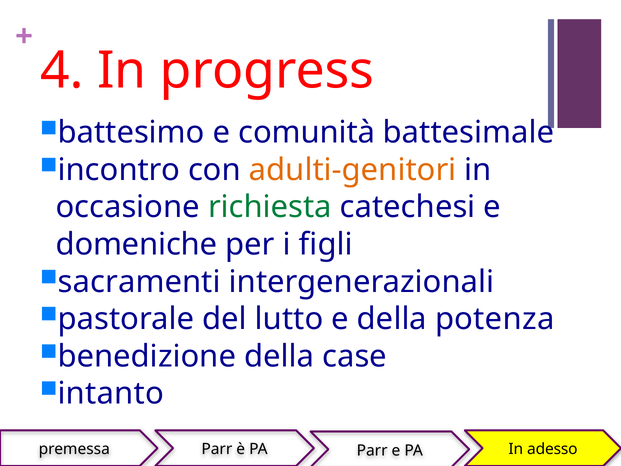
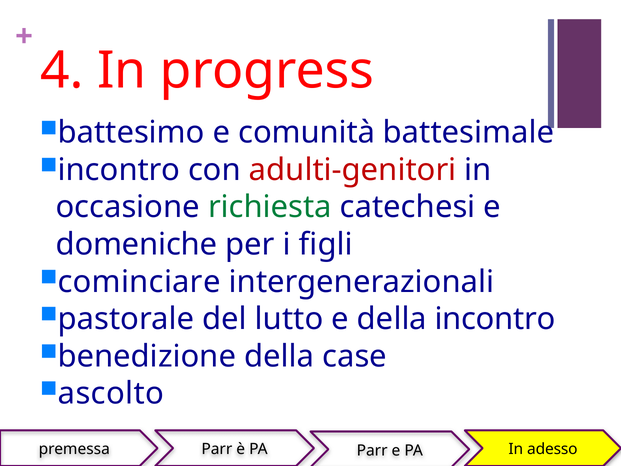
adulti-genitori colour: orange -> red (353, 170)
sacramenti: sacramenti -> cominciare (139, 282)
della potenza: potenza -> incontro (495, 319)
intanto: intanto -> ascolto (111, 393)
